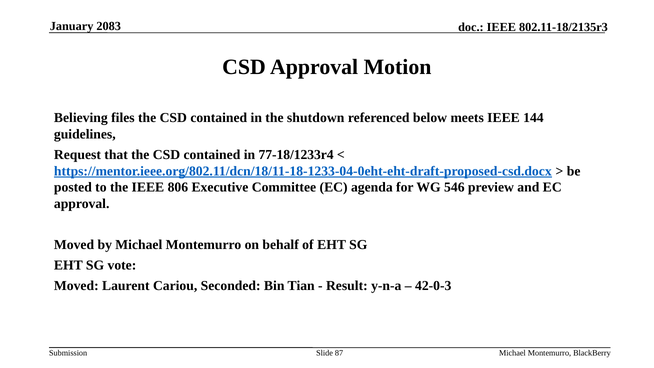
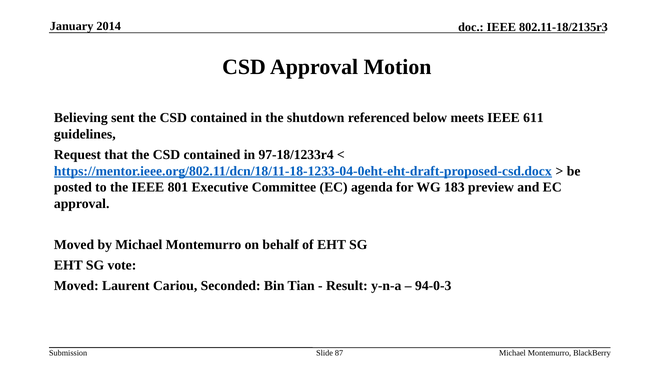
2083: 2083 -> 2014 (109, 26)
files: files -> sent (123, 118)
144: 144 -> 611 (533, 118)
77-18/1233r4: 77-18/1233r4 -> 97-18/1233r4 (296, 155)
806: 806 -> 801 (178, 187)
546: 546 -> 183 (454, 187)
42-0-3: 42-0-3 -> 94-0-3 (433, 286)
